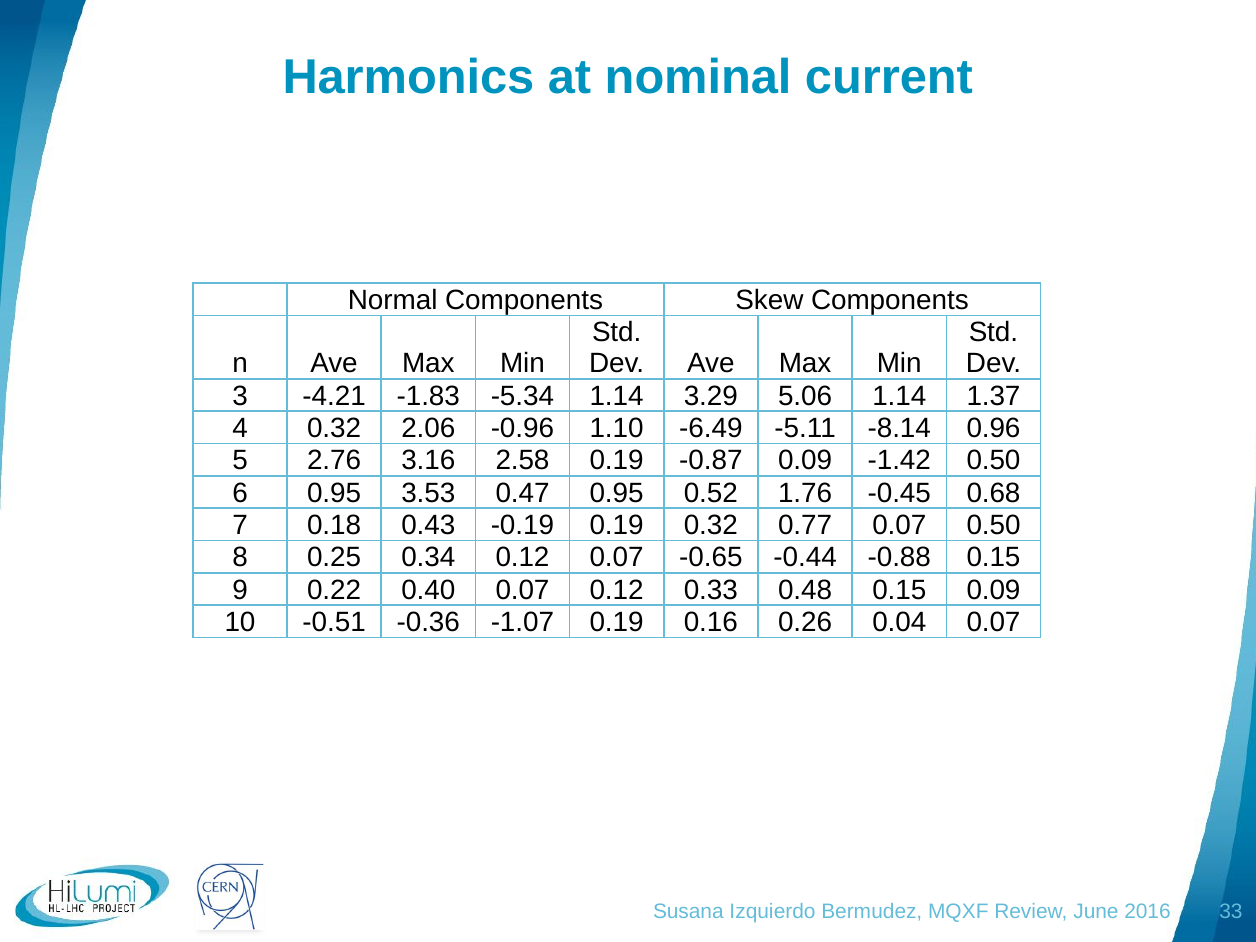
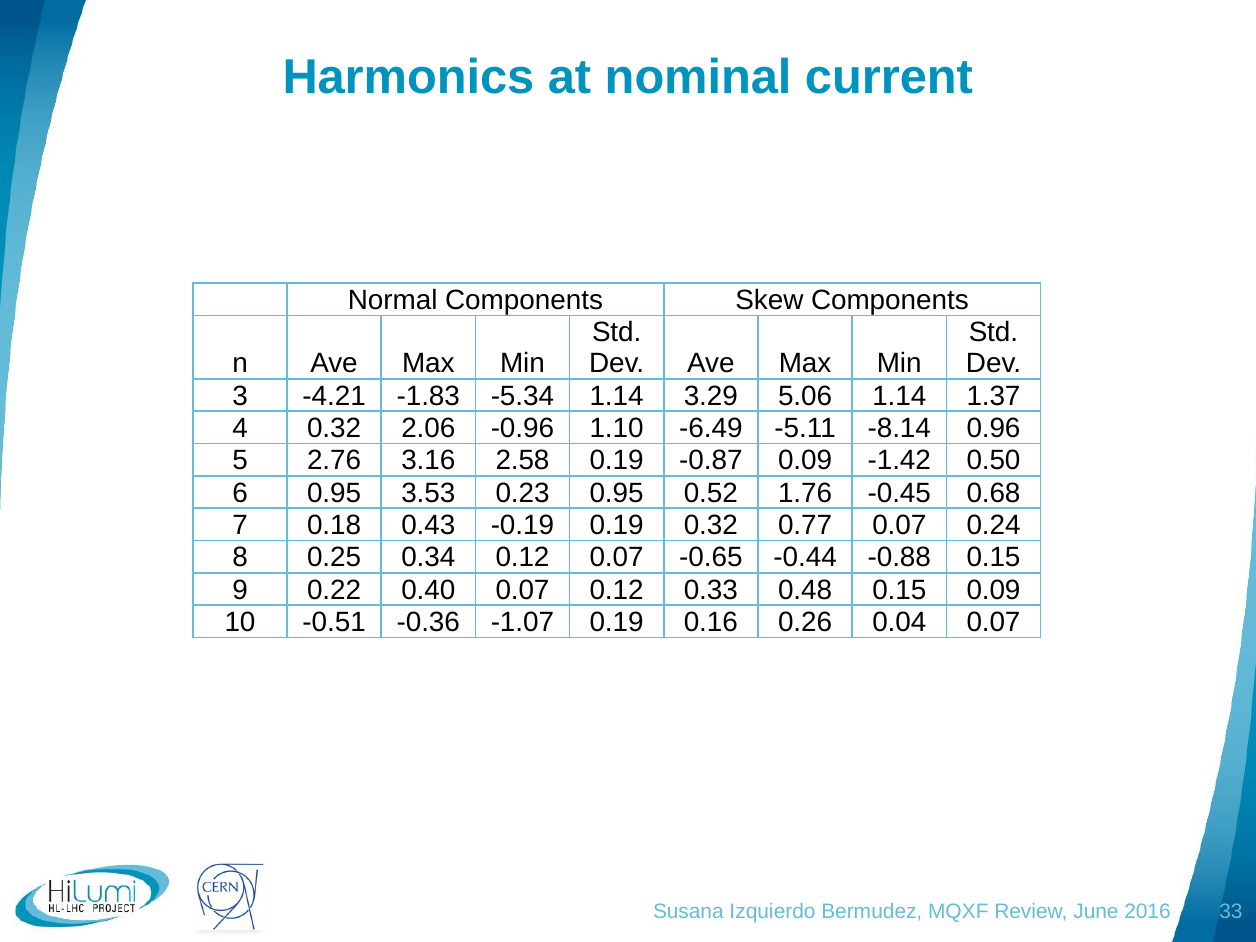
0.47: 0.47 -> 0.23 (523, 493)
0.07 0.50: 0.50 -> 0.24 (994, 525)
